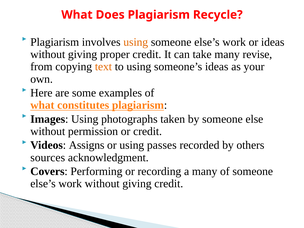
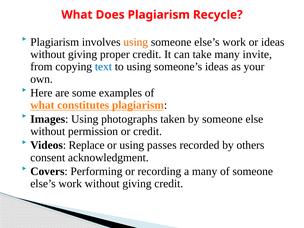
revise: revise -> invite (257, 54)
text colour: orange -> blue (103, 67)
Assigns: Assigns -> Replace (87, 145)
sources: sources -> consent (48, 158)
